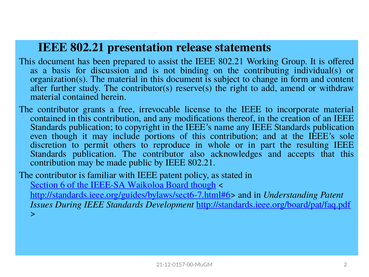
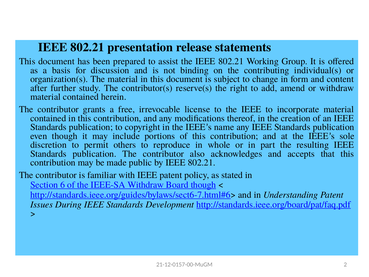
IEEE-SA Waikoloa: Waikoloa -> Withdraw (146, 185)
